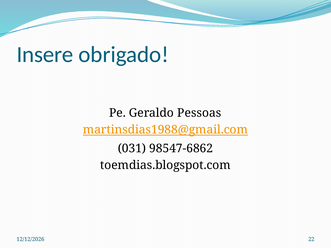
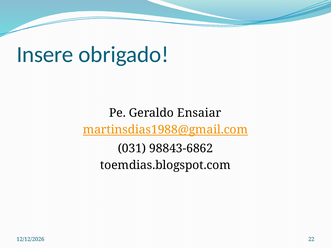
Pessoas: Pessoas -> Ensaiar (199, 113)
98547-6862: 98547-6862 -> 98843-6862 (181, 149)
